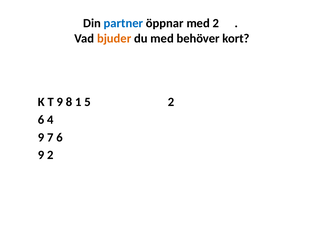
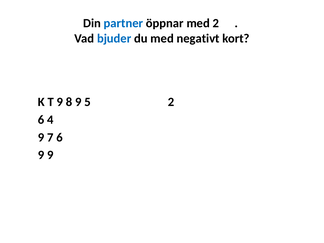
bjuder colour: orange -> blue (114, 38)
behöver: behöver -> negativt (198, 38)
8 1: 1 -> 9 (78, 102)
2: 2 -> 9 (50, 155)
